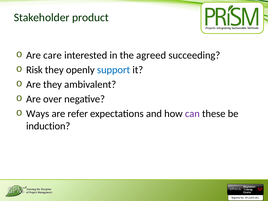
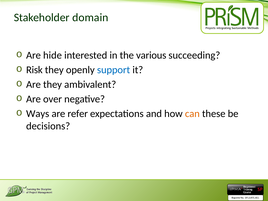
product: product -> domain (90, 18)
care: care -> hide (52, 55)
agreed: agreed -> various (151, 55)
can colour: purple -> orange (192, 114)
induction: induction -> decisions (48, 126)
